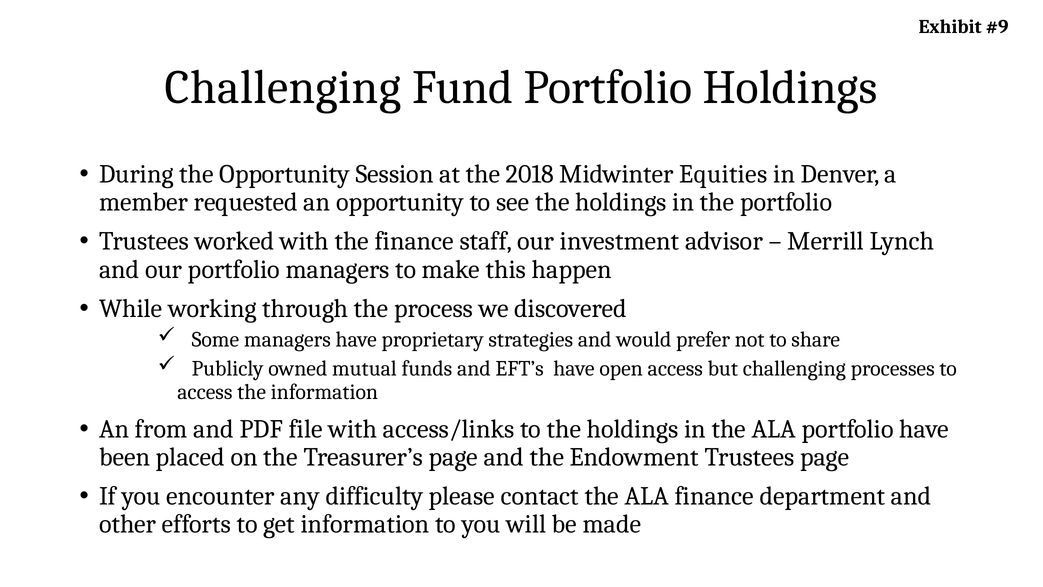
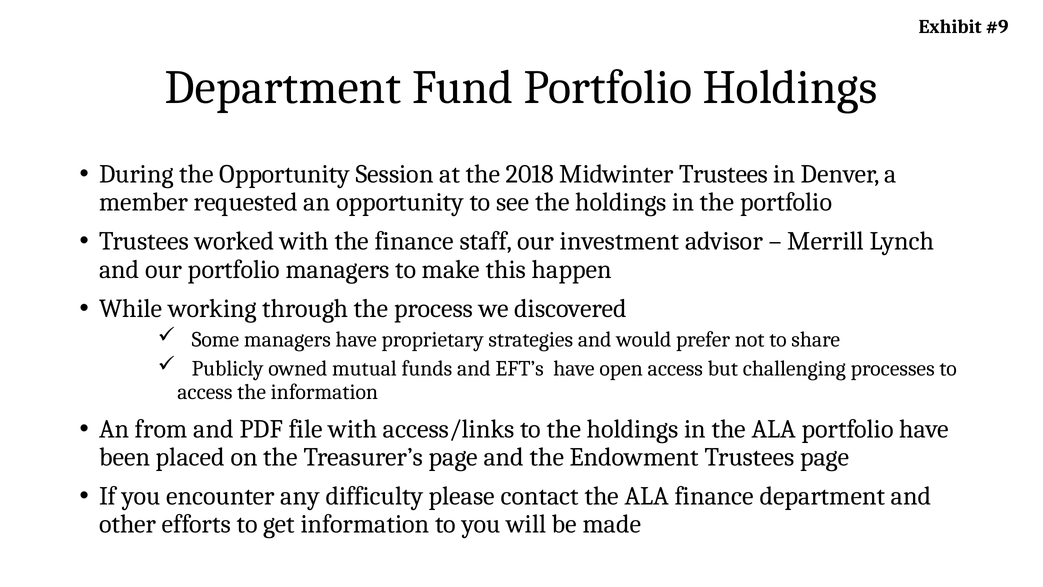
Challenging: Challenging -> Department (283, 88)
Midwinter Equities: Equities -> Trustees (724, 174)
